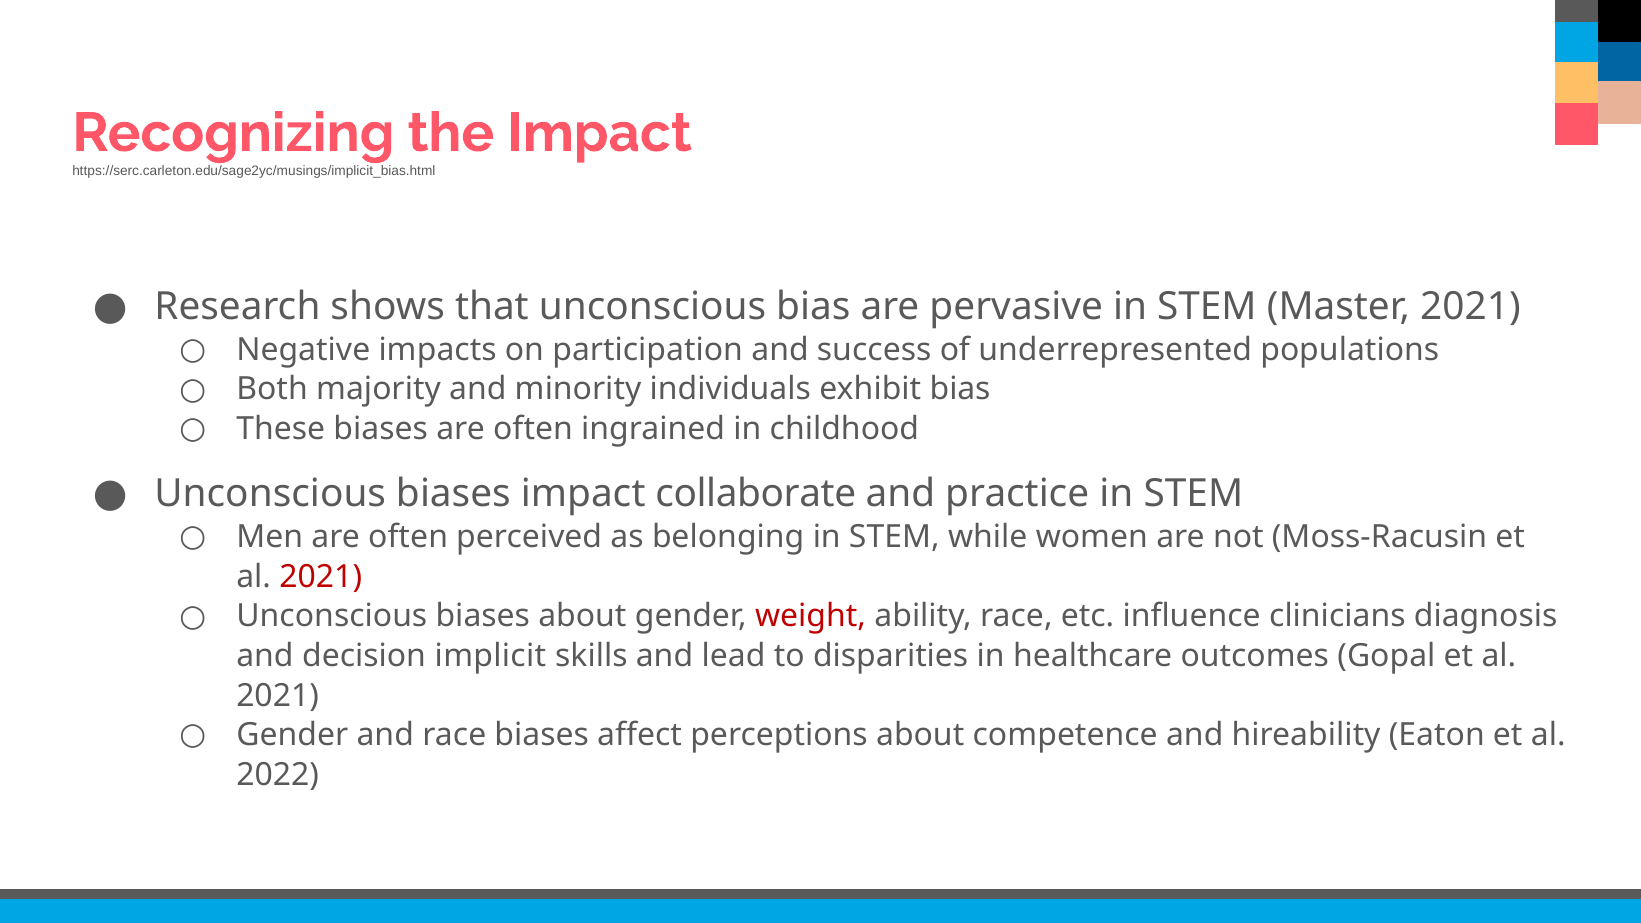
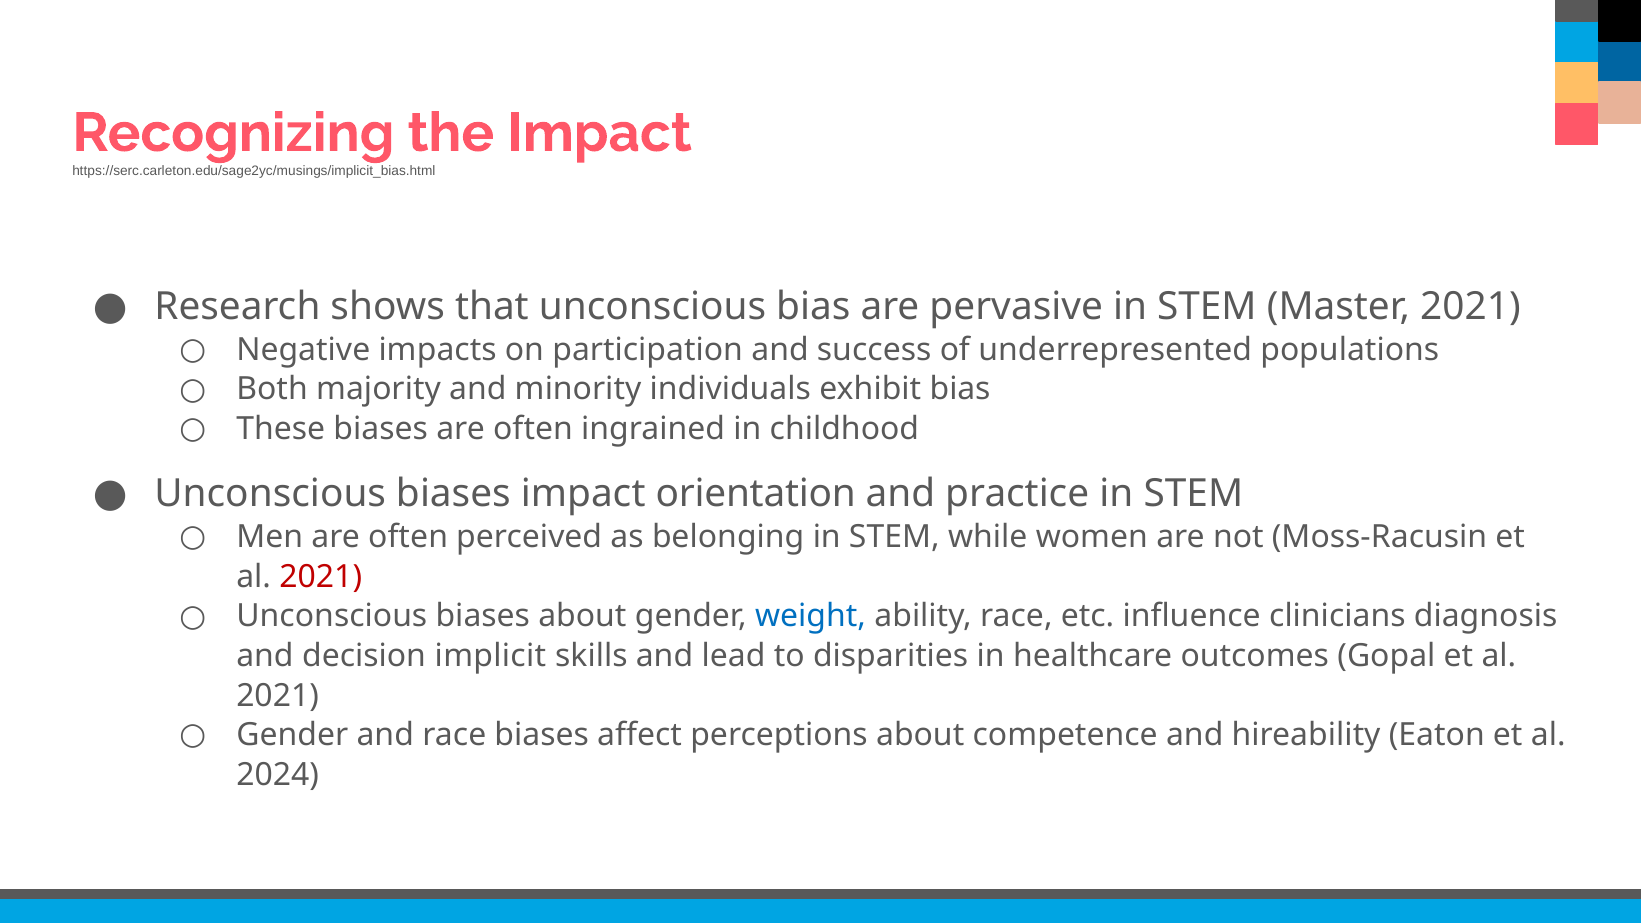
collaborate: collaborate -> orientation (756, 494)
weight colour: red -> blue (811, 616)
2022: 2022 -> 2024 (278, 775)
